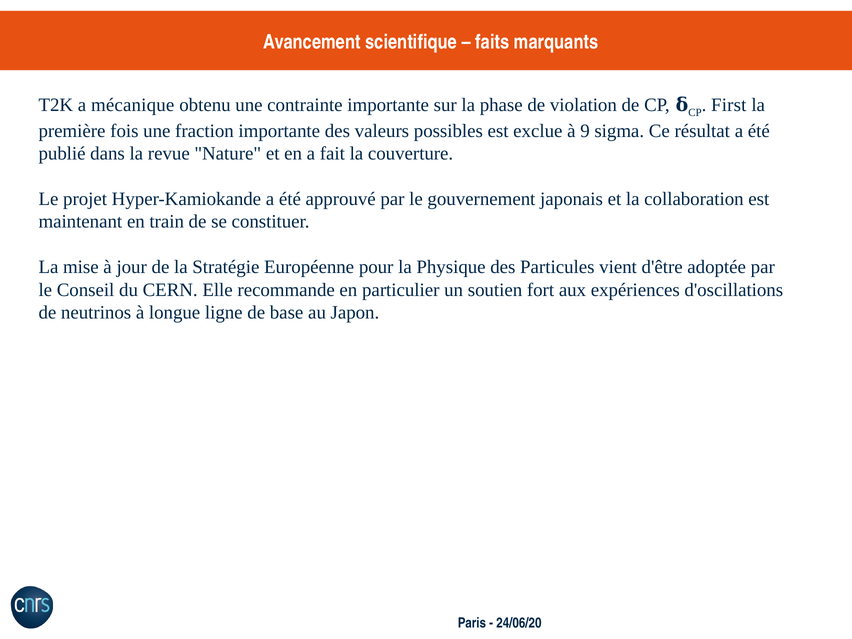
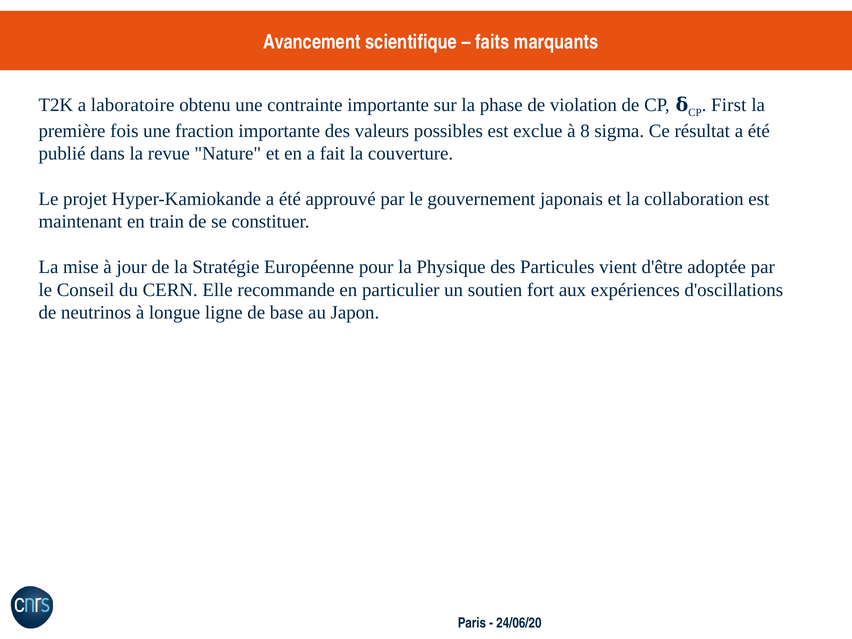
mécanique: mécanique -> laboratoire (133, 105)
9: 9 -> 8 (585, 131)
